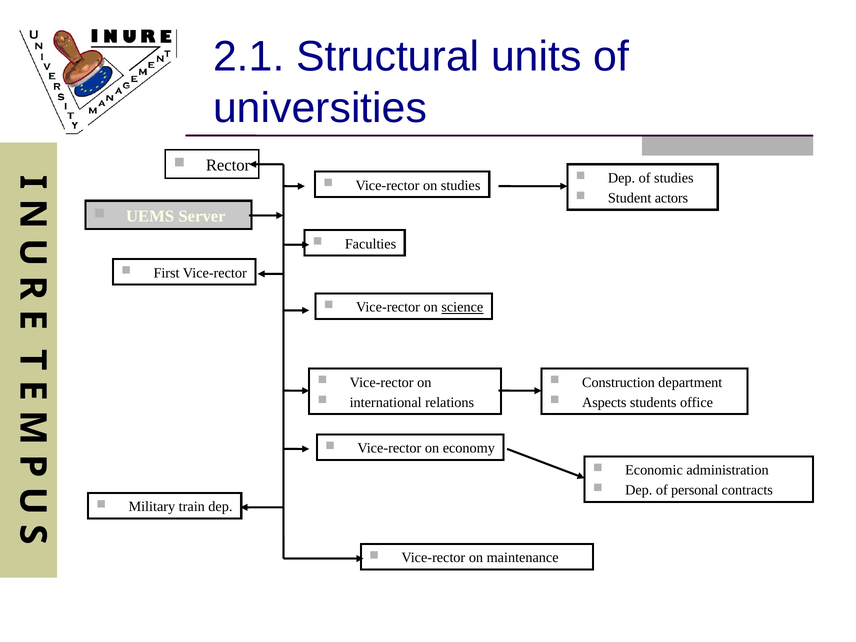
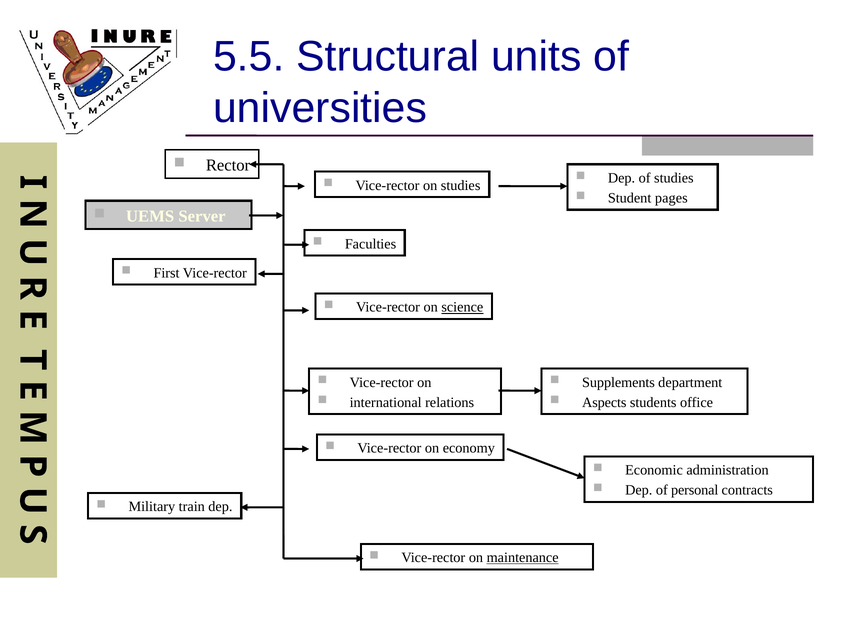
2.1: 2.1 -> 5.5 (249, 57)
actors: actors -> pages (671, 198)
Construction: Construction -> Supplements (618, 382)
maintenance underline: none -> present (523, 558)
